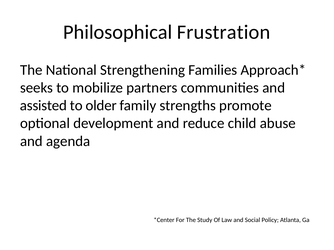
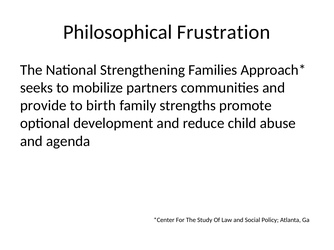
assisted: assisted -> provide (43, 106)
older: older -> birth (101, 106)
